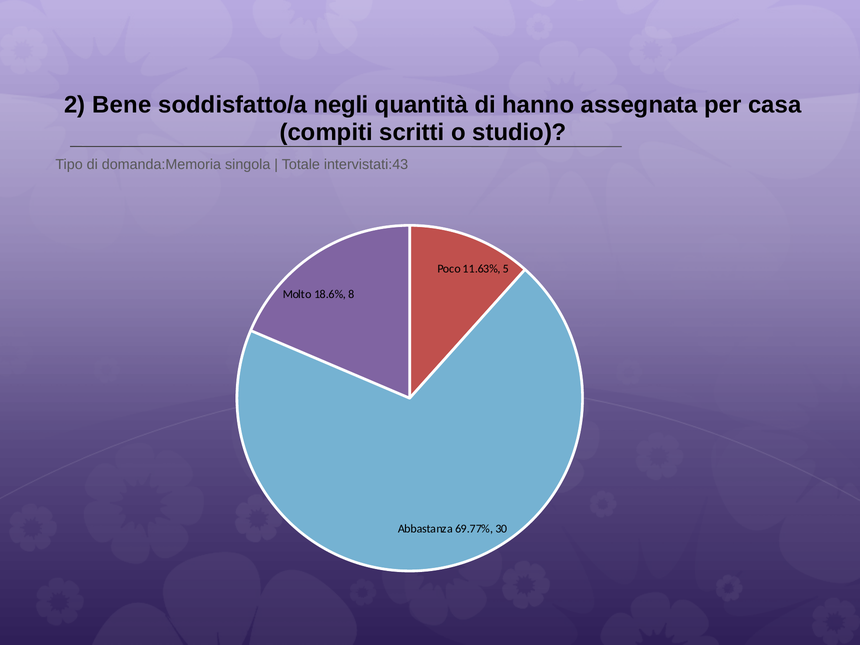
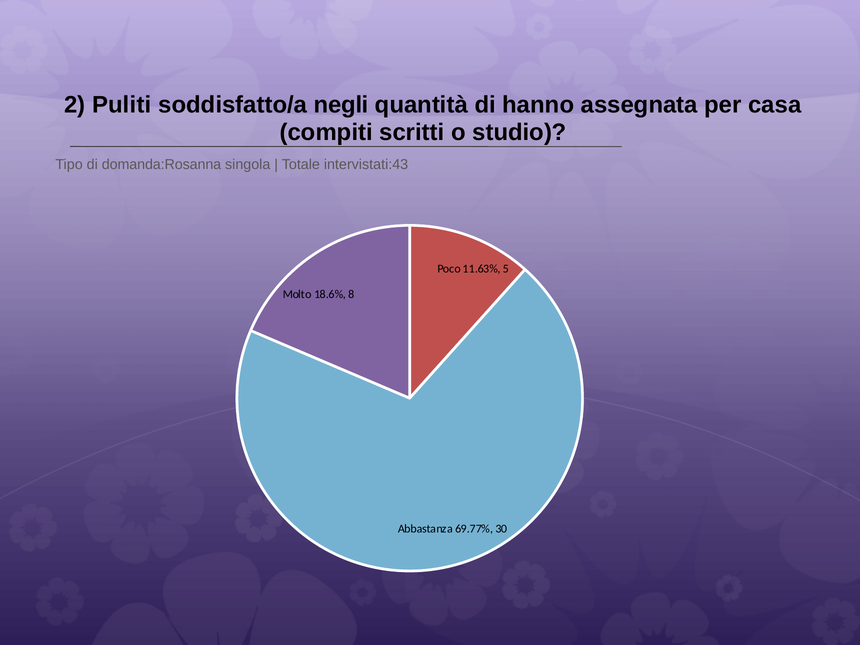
Bene: Bene -> Puliti (122, 105)
domanda:Memoria: domanda:Memoria -> domanda:Rosanna (162, 164)
